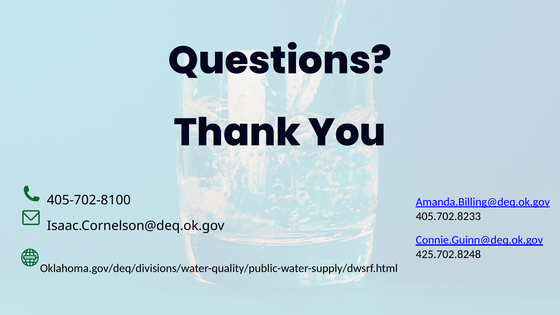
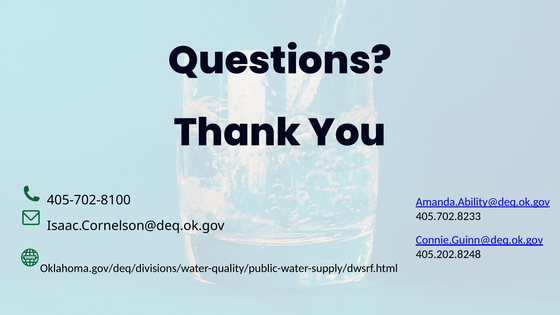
Amanda.Billing@deq.ok.gov: Amanda.Billing@deq.ok.gov -> Amanda.Ability@deq.ok.gov (483, 202)
425.702.8248: 425.702.8248 -> 405.202.8248 (448, 254)
